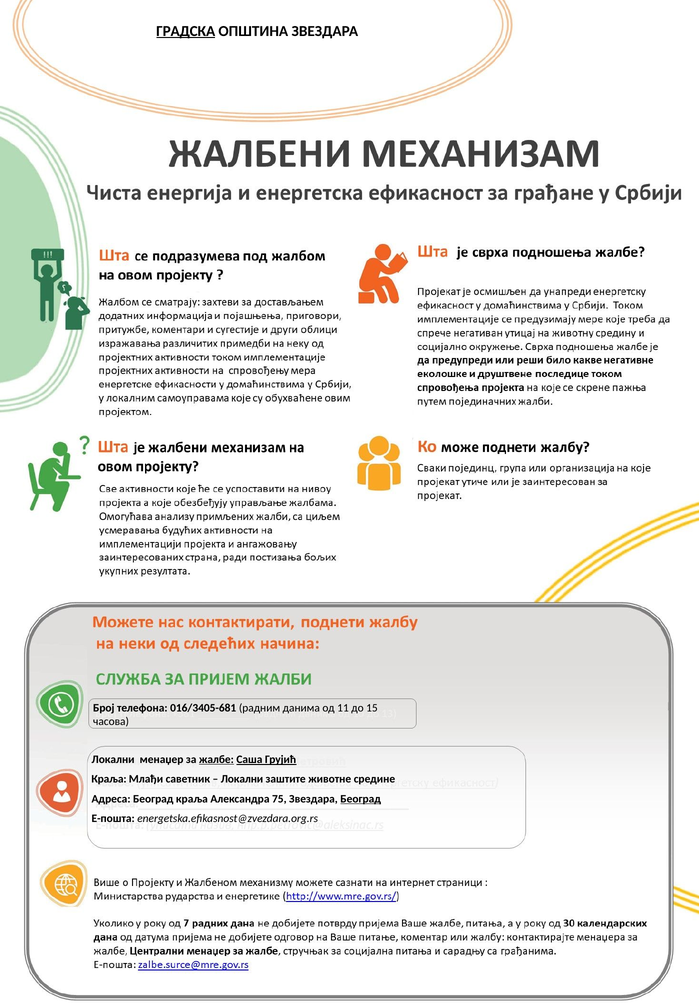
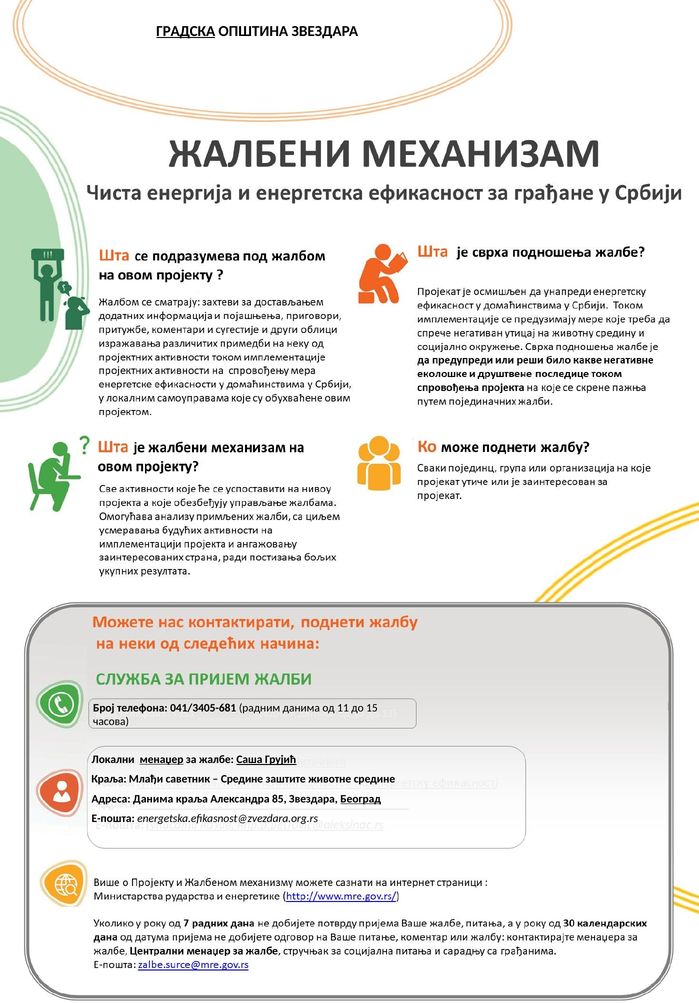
016/3405-681: 016/3405-681 -> 041/3405-681 (203, 708)
менаџер underline: none -> present (162, 760)
жалбе underline: present -> none (216, 760)
Локални: Локални -> Средине (242, 779)
Адреса Београд: Београд -> Данима (153, 799)
75: 75 -> 85 (279, 799)
